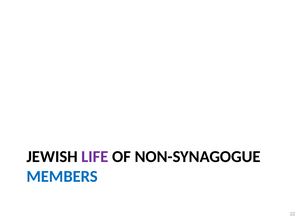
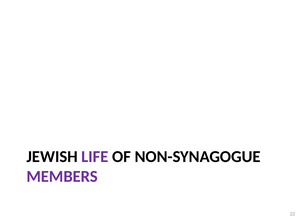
MEMBERS colour: blue -> purple (62, 176)
